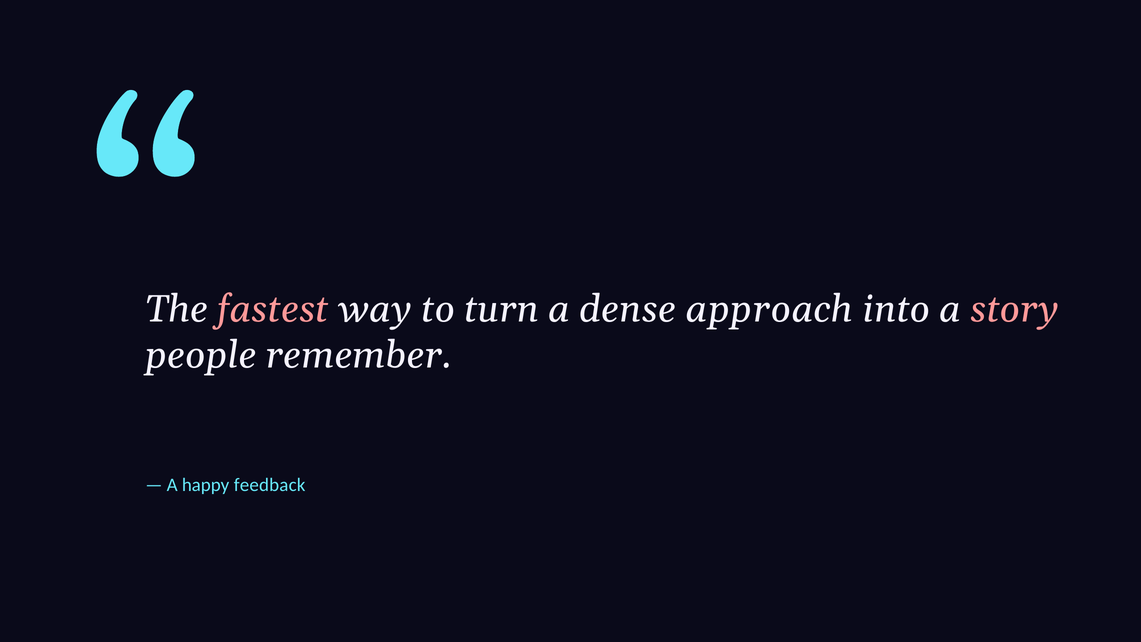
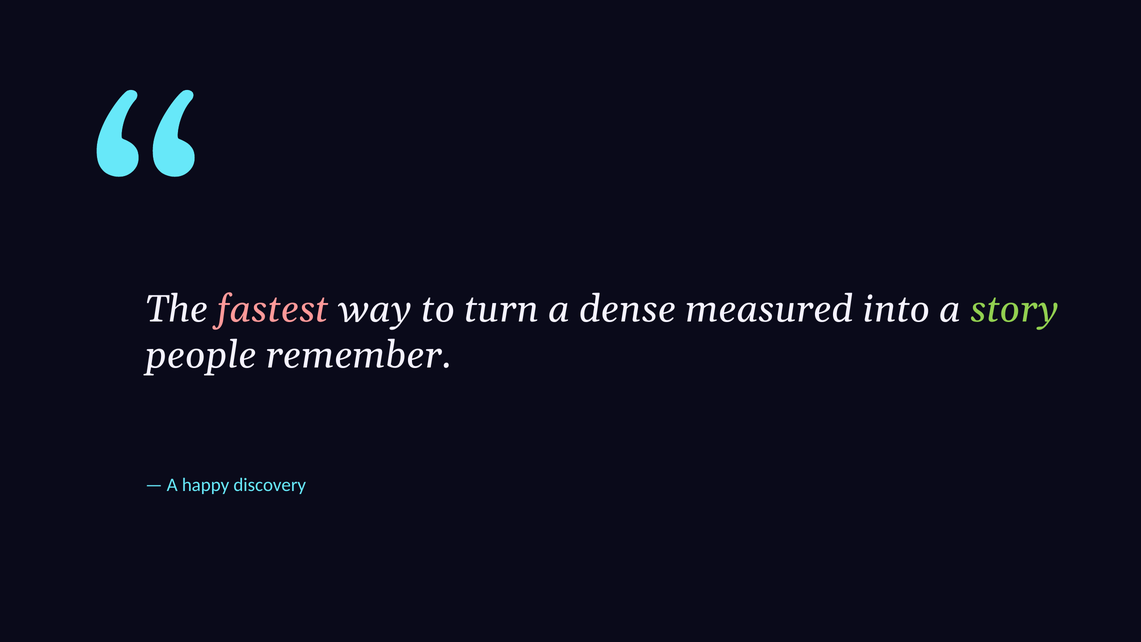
approach: approach -> measured (769, 309)
story colour: pink -> light green (1015, 309)
feedback: feedback -> discovery (270, 485)
